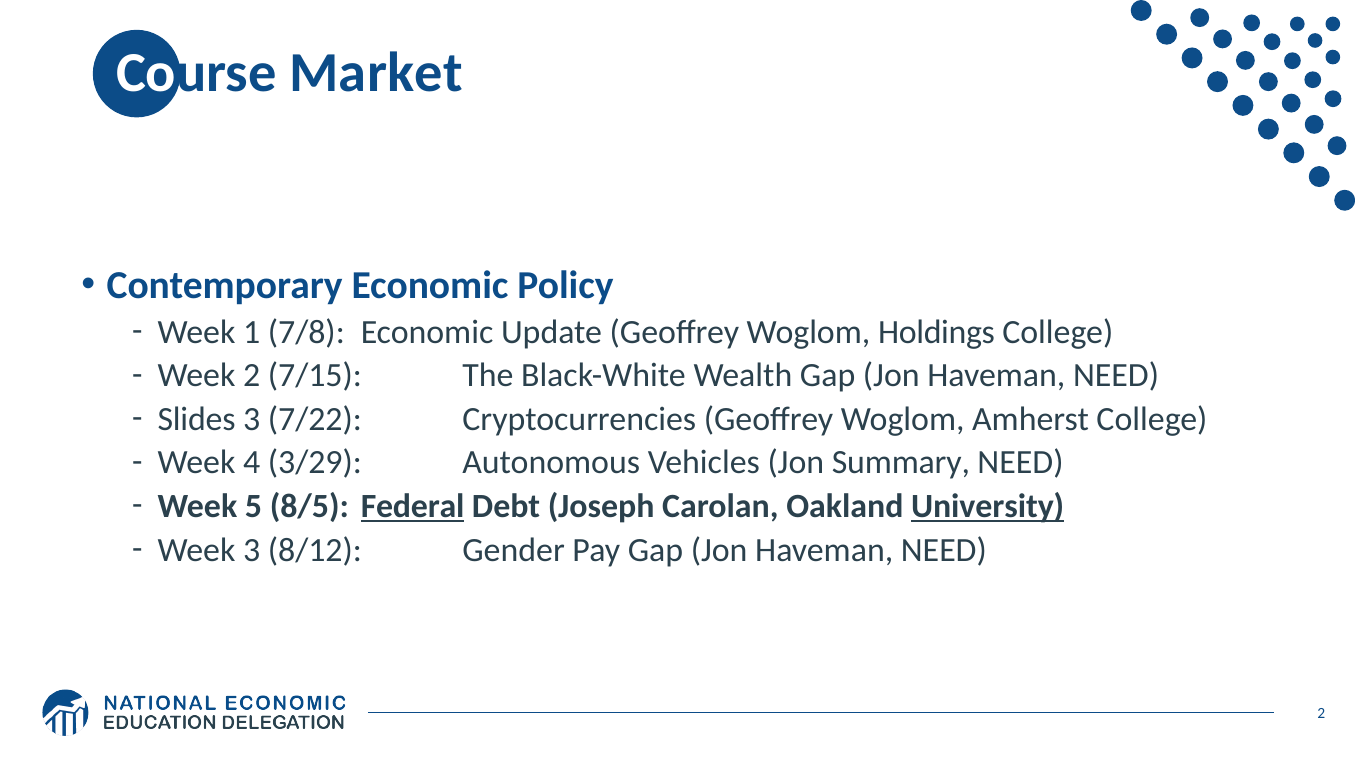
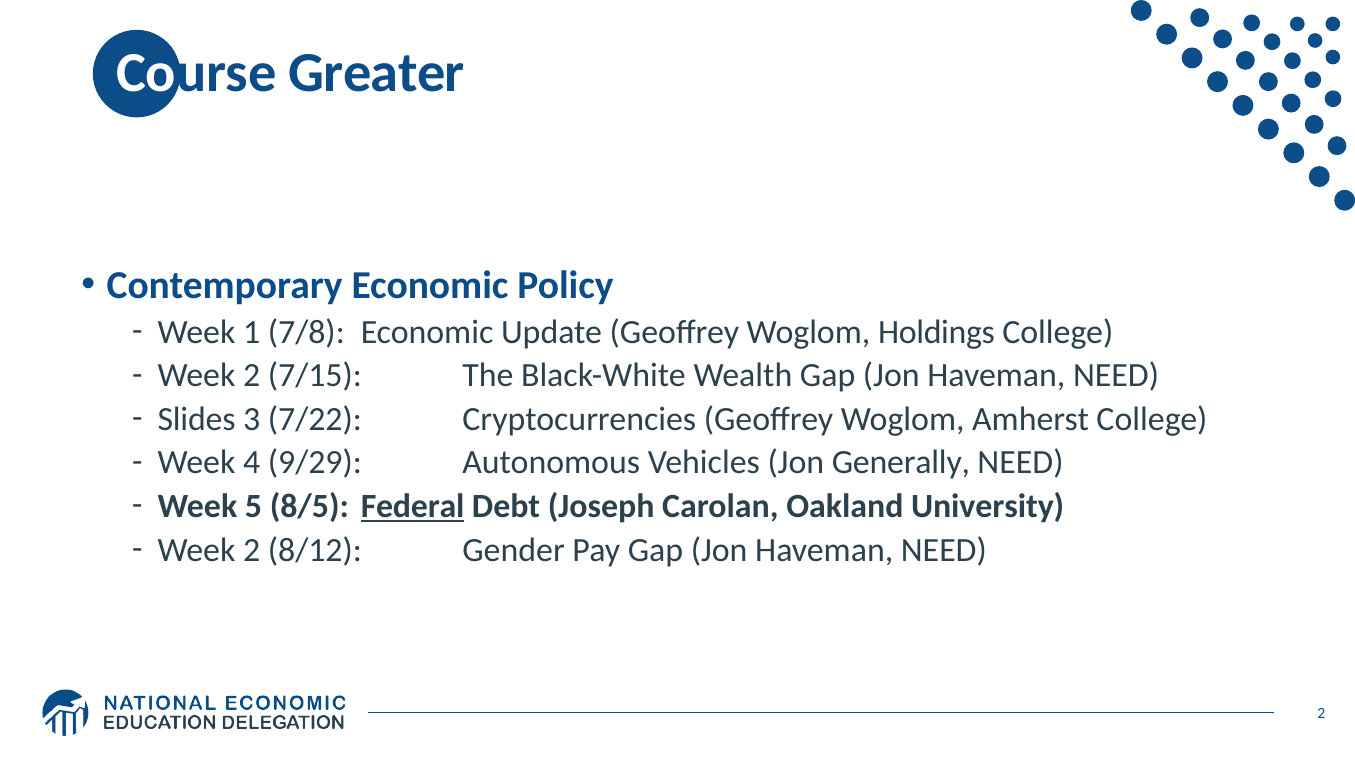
Market: Market -> Greater (377, 73)
3/29: 3/29 -> 9/29 (315, 463)
Summary: Summary -> Generally (901, 463)
University underline: present -> none (988, 506)
3: 3 -> 2 (252, 550)
